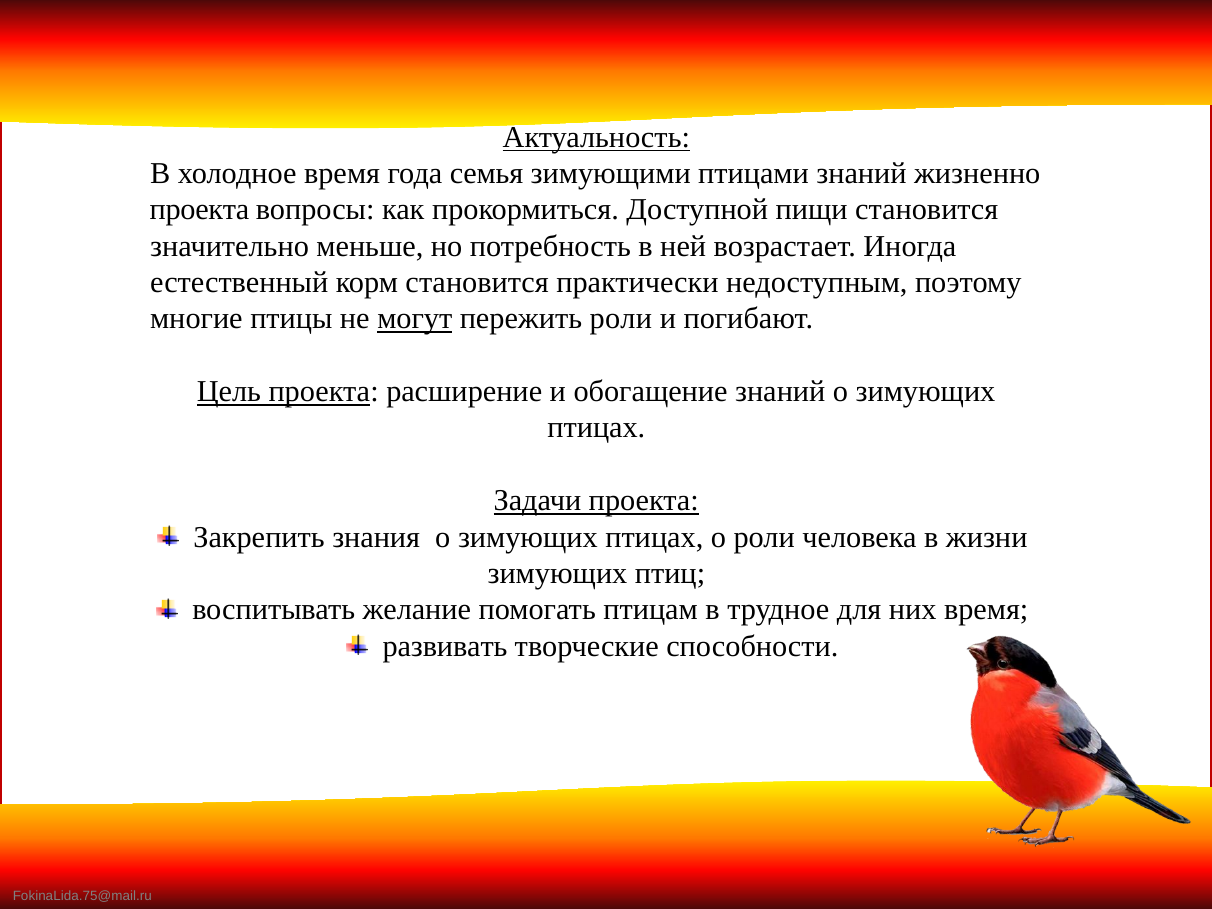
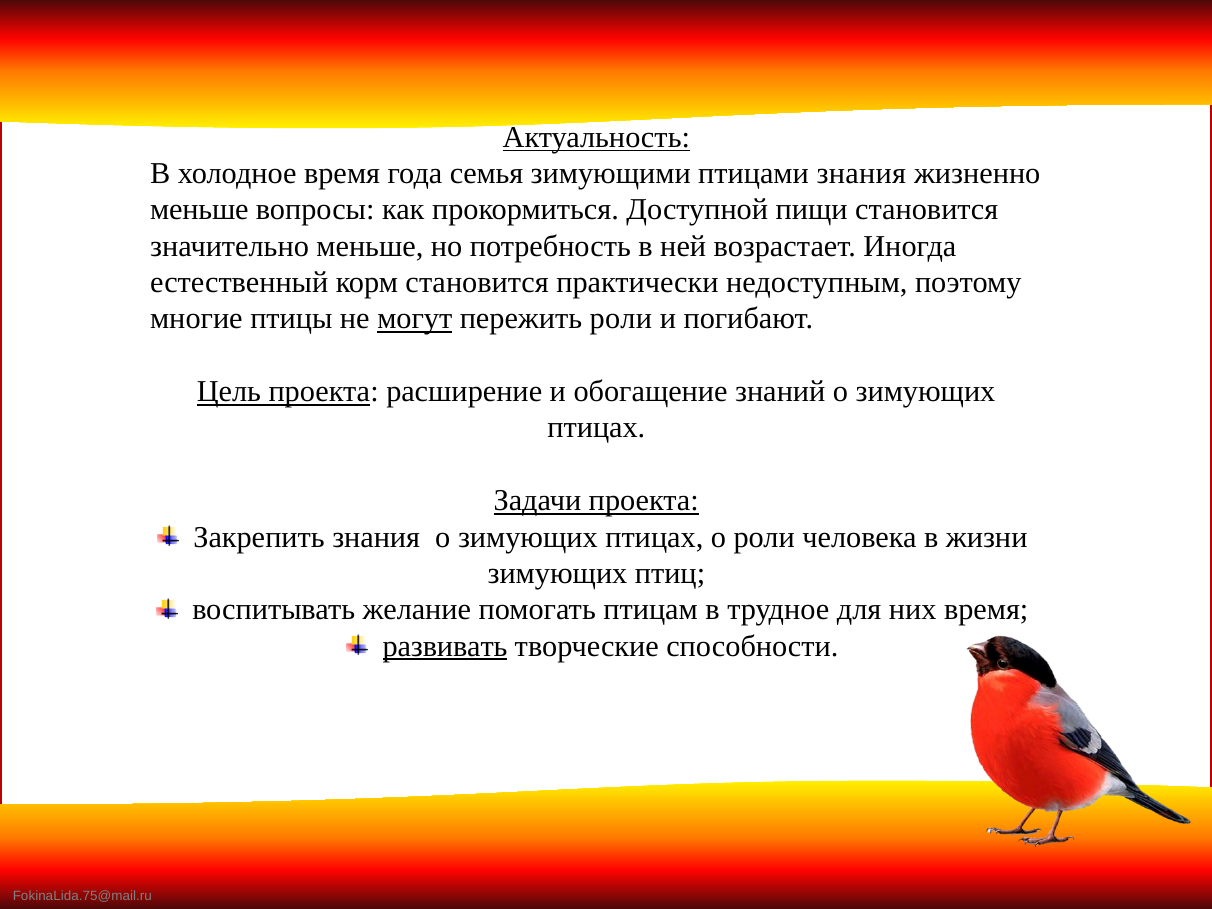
птицами знаний: знаний -> знания (861, 173)
проекта: проекта -> меньше (199, 210)
развивать underline: none -> present (445, 646)
